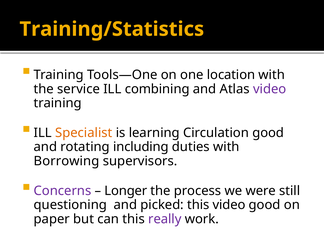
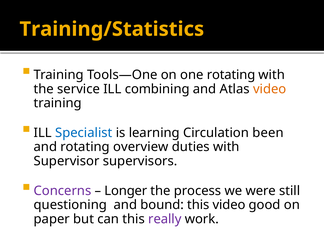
one location: location -> rotating (231, 75)
video colour: purple -> orange (270, 89)
Specialist colour: orange -> blue (84, 133)
Circulation good: good -> been (268, 133)
including: including -> overview (141, 147)
Borrowing: Borrowing -> Supervisor (67, 161)
picked: picked -> bound (162, 205)
